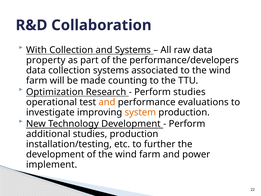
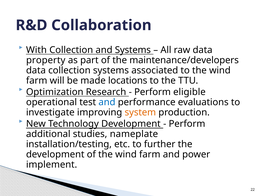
performance/developers: performance/developers -> maintenance/developers (184, 60)
counting: counting -> locations (128, 80)
Perform studies: studies -> eligible (189, 92)
and colour: orange -> blue (107, 102)
studies production: production -> nameplate (134, 134)
